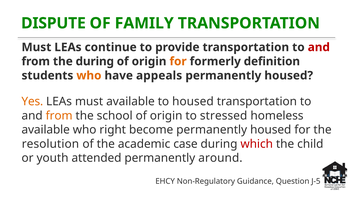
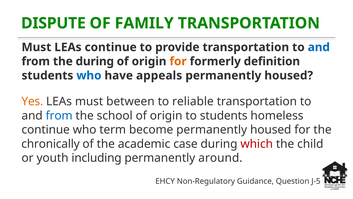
and colour: red -> blue (319, 47)
who colour: orange -> blue (89, 75)
must available: available -> between (130, 101)
to housed: housed -> reliable (193, 101)
from colour: orange -> blue (59, 115)
to stressed: stressed -> students (224, 115)
available: available -> continue (46, 130)
right: right -> term (113, 130)
resolution: resolution -> chronically (51, 144)
attended: attended -> including (97, 158)
